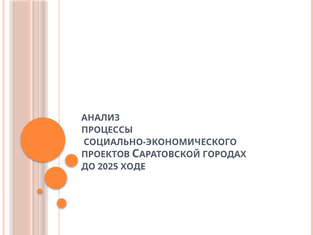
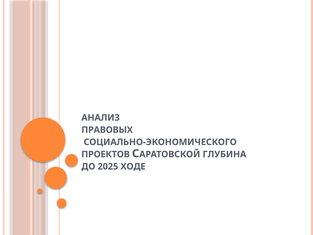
ПРОЦЕССЫ: ПРОЦЕССЫ -> ПРАВОВЫХ (107, 130)
ГОРОДАХ: ГОРОДАХ -> ГЛУБИНА (224, 154)
